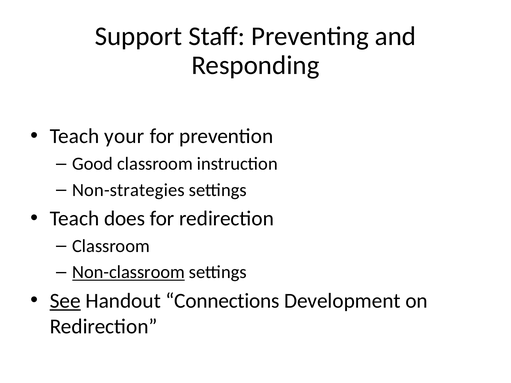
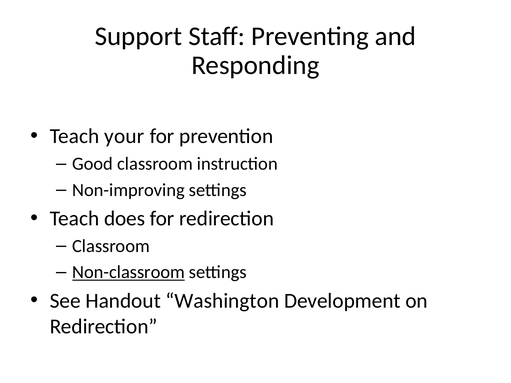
Non-strategies: Non-strategies -> Non-improving (128, 190)
See underline: present -> none (65, 301)
Connections: Connections -> Washington (222, 301)
